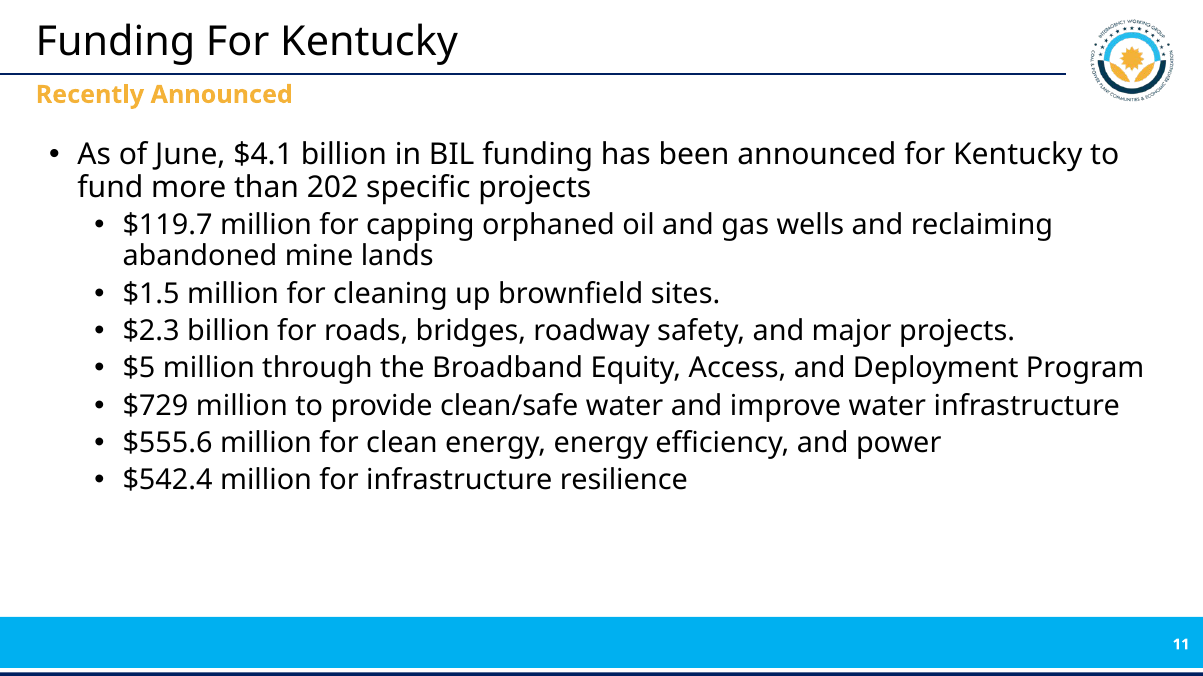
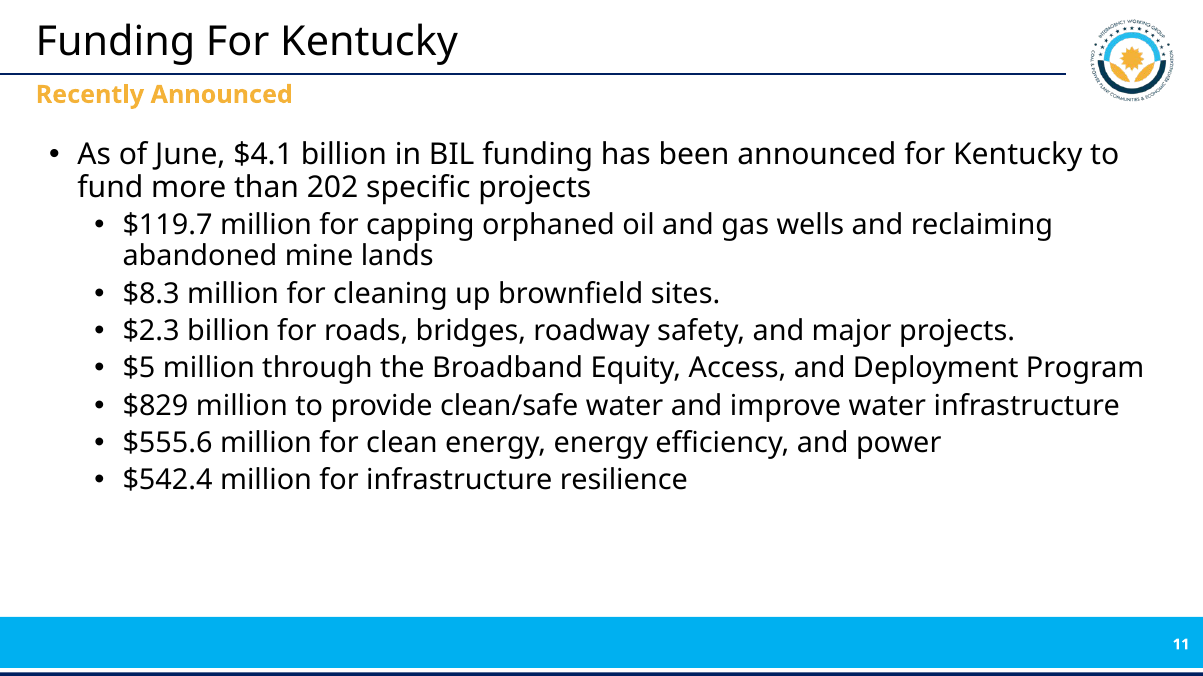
$1.5: $1.5 -> $8.3 (151, 294)
$729: $729 -> $829 (155, 406)
